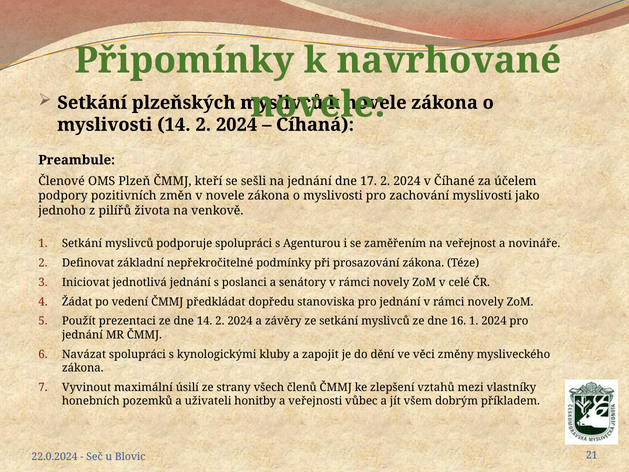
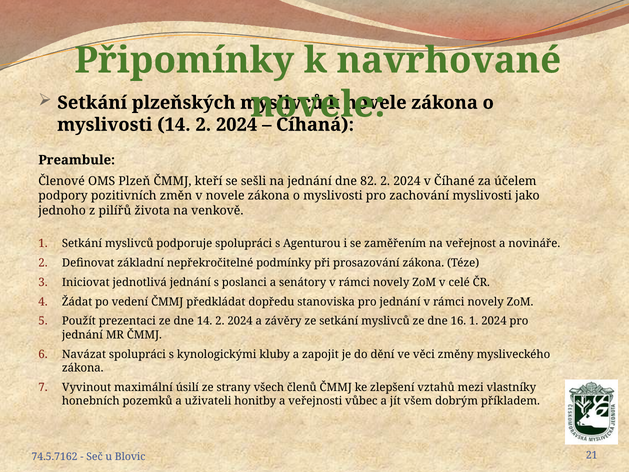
17: 17 -> 82 (369, 181)
22.0.2024: 22.0.2024 -> 74.5.7162 (55, 457)
